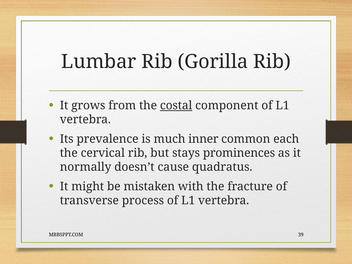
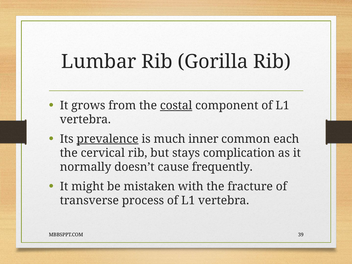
prevalence underline: none -> present (108, 139)
prominences: prominences -> complication (239, 153)
quadratus: quadratus -> frequently (222, 167)
